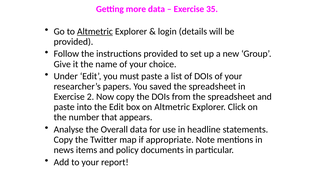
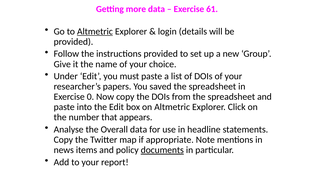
35: 35 -> 61 (212, 9)
2: 2 -> 0 (90, 97)
documents underline: none -> present (162, 150)
